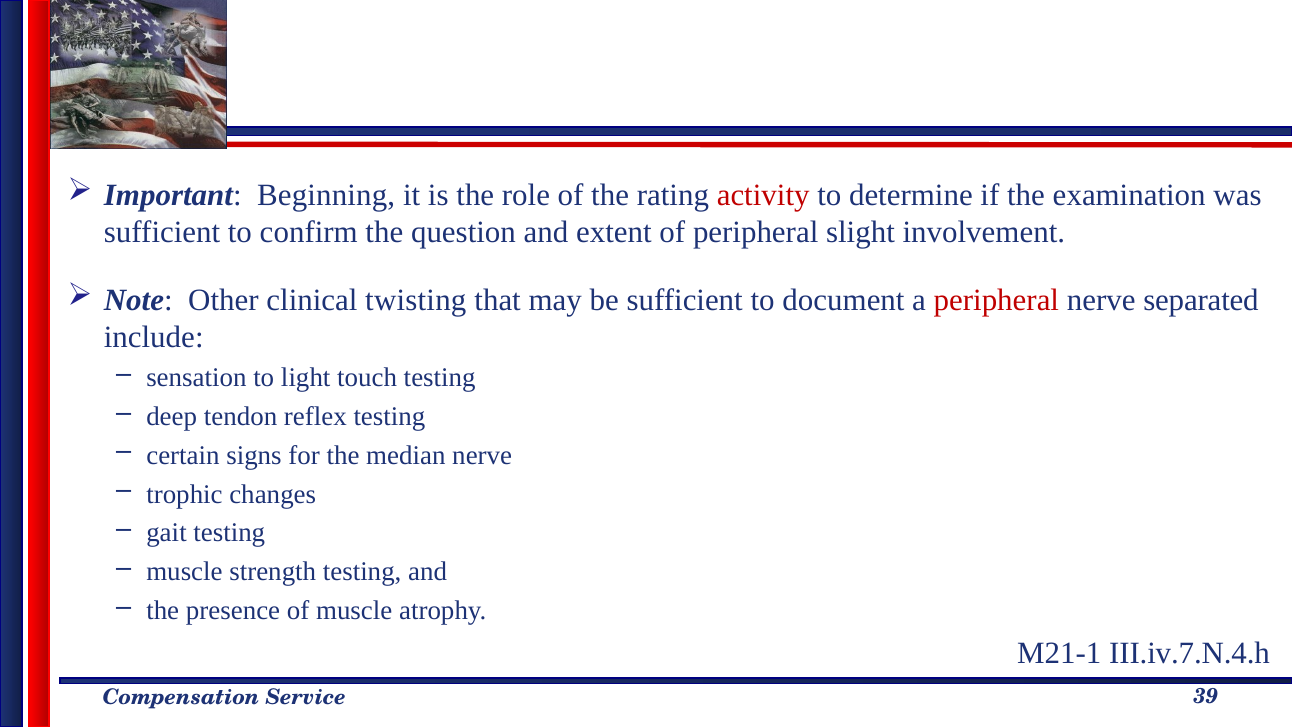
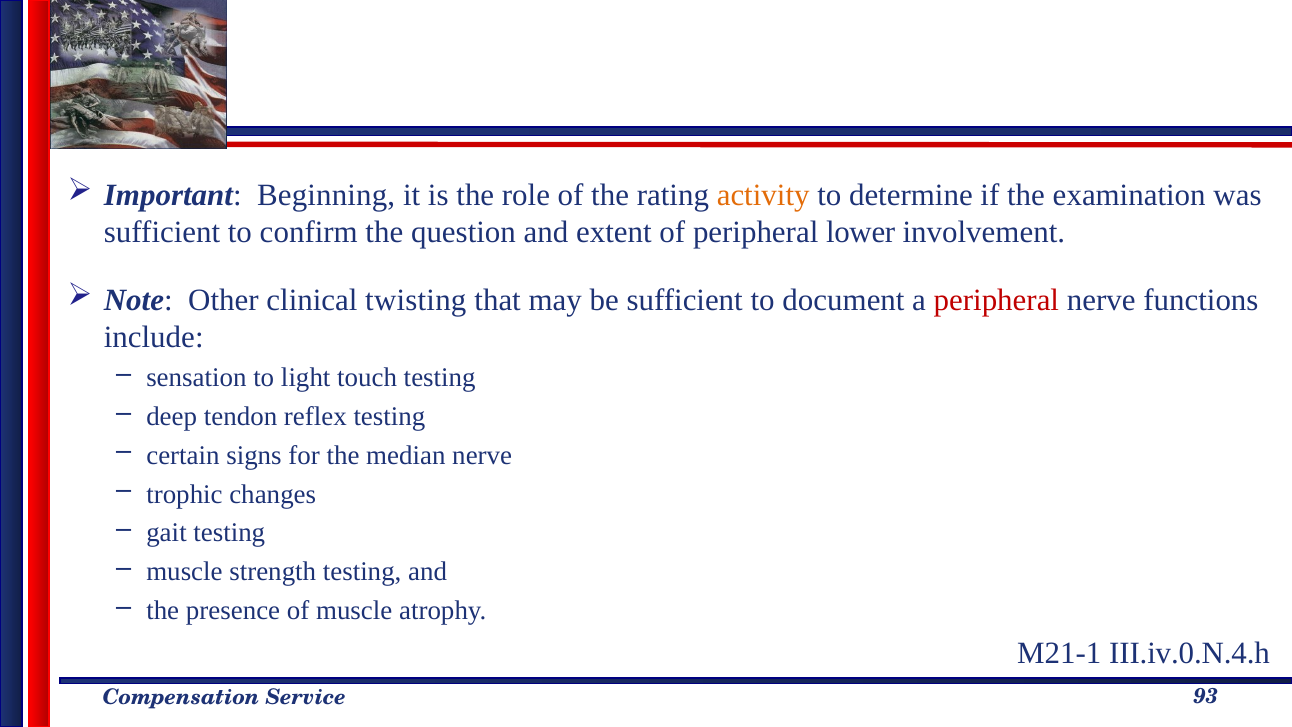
activity colour: red -> orange (763, 195)
slight: slight -> lower (861, 232)
separated: separated -> functions (1201, 300)
III.iv.7.N.4.h: III.iv.7.N.4.h -> III.iv.0.N.4.h (1190, 653)
39: 39 -> 93 (1206, 696)
